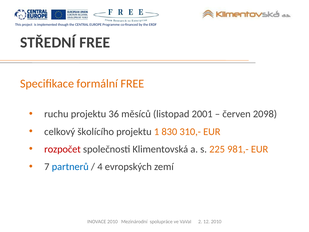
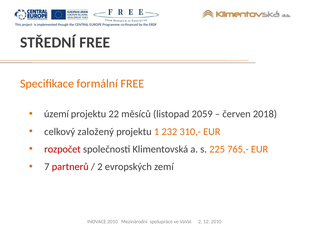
ruchu: ruchu -> území (56, 114)
36: 36 -> 22 (114, 114)
2001: 2001 -> 2059 (202, 114)
2098: 2098 -> 2018 (265, 114)
školícího: školícího -> založený (96, 131)
830: 830 -> 232 (169, 131)
981,-: 981,- -> 765,- (238, 149)
partnerů colour: blue -> red (70, 167)
4: 4 -> 2 (100, 167)
